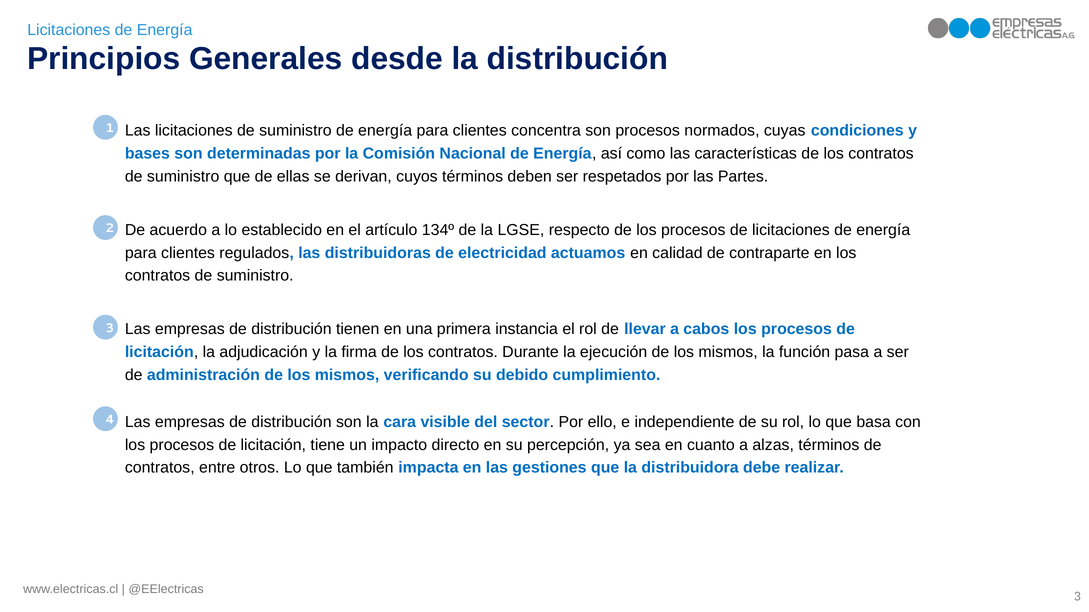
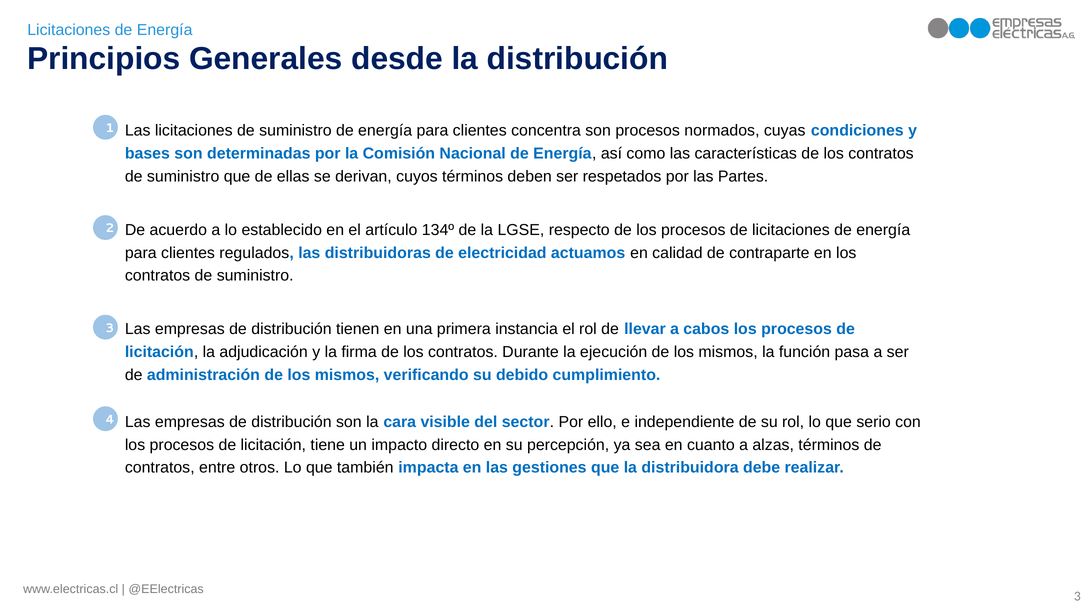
basa: basa -> serio (874, 422)
